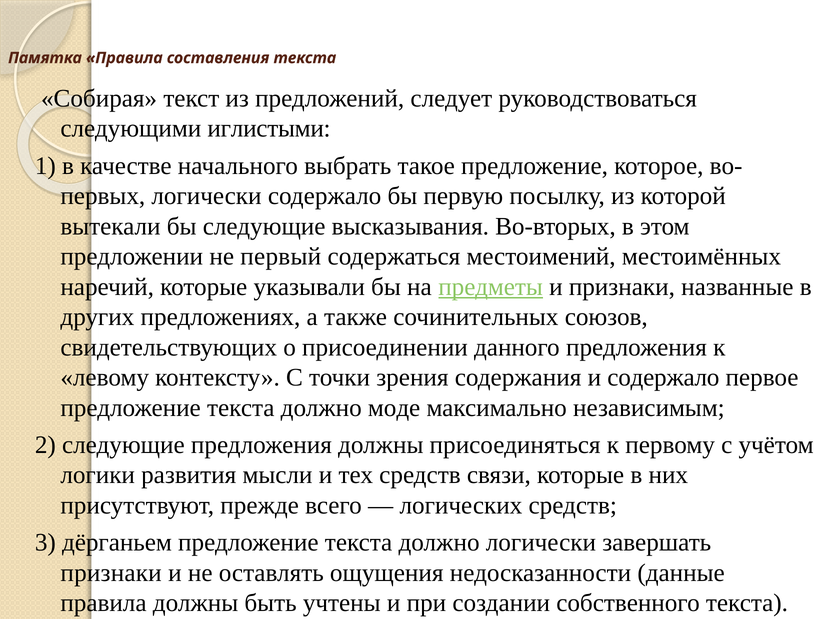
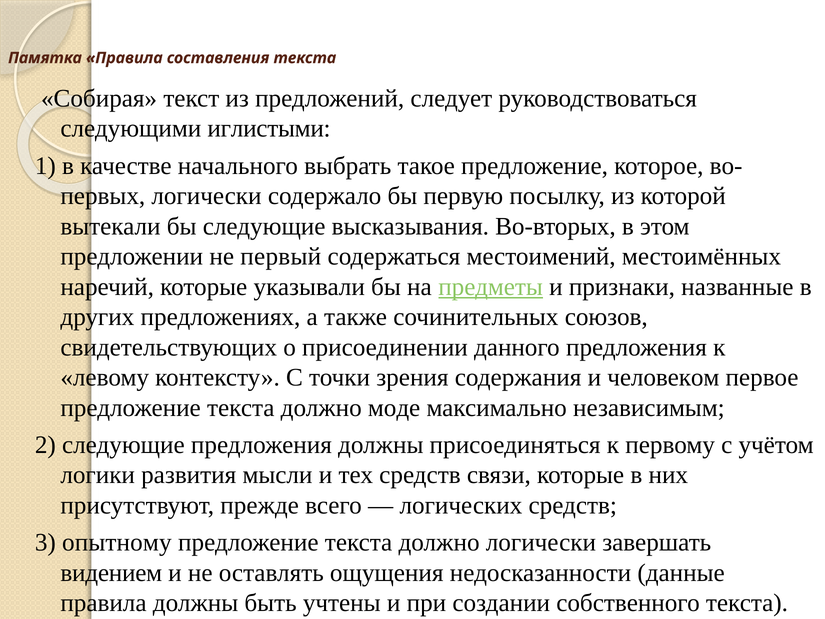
и содержало: содержало -> человеком (663, 377)
дёрганьем: дёрганьем -> опытному (117, 542)
признаки: признаки -> видением (111, 573)
